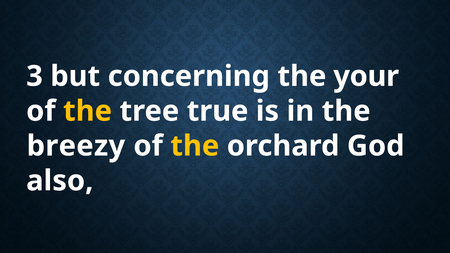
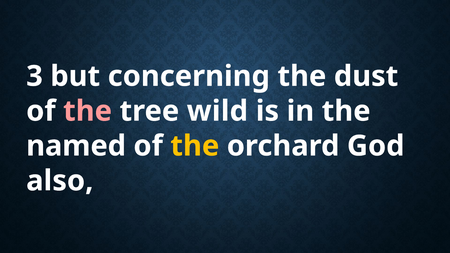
your: your -> dust (366, 76)
the colour: yellow -> pink (88, 111)
true: true -> wild (217, 111)
breezy: breezy -> named (76, 146)
